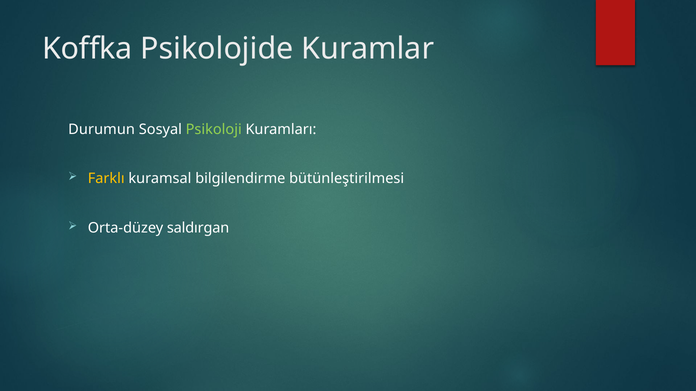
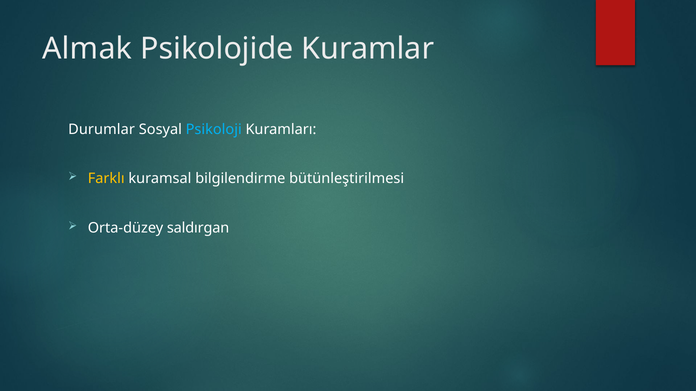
Koffka: Koffka -> Almak (87, 49)
Durumun: Durumun -> Durumlar (102, 130)
Psikoloji colour: light green -> light blue (214, 130)
